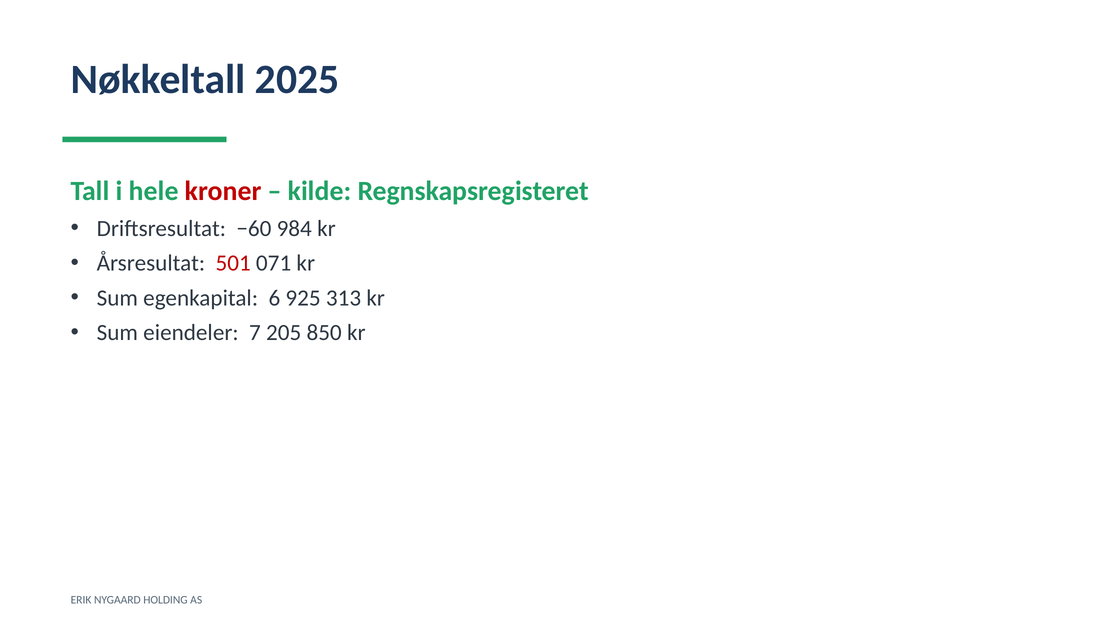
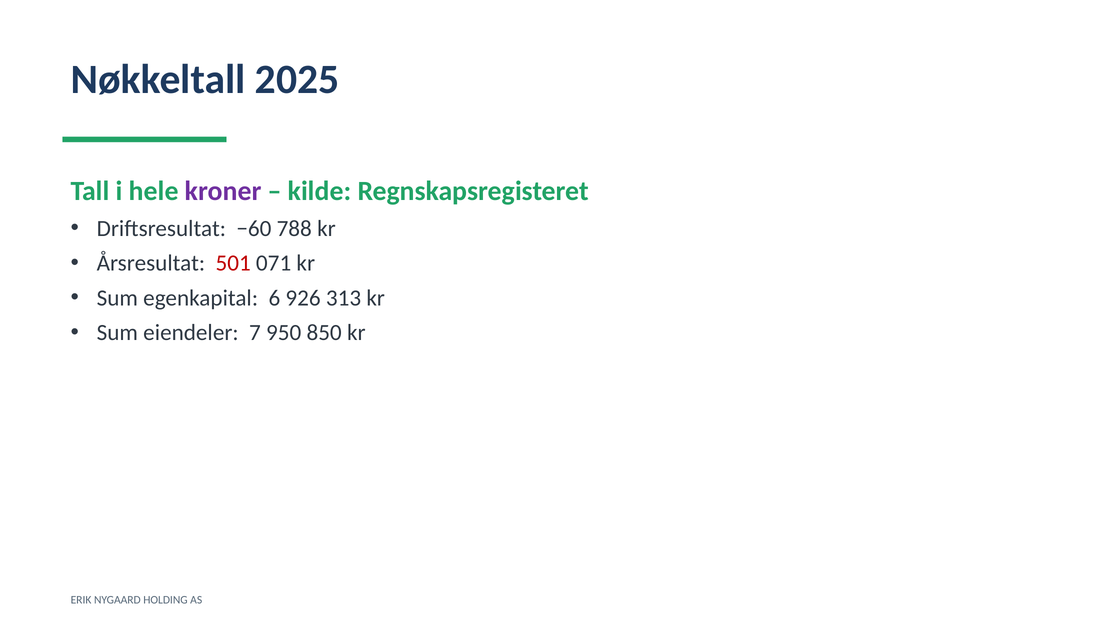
kroner colour: red -> purple (223, 191)
984: 984 -> 788 (294, 228)
925: 925 -> 926 (303, 298)
205: 205 -> 950 (284, 333)
